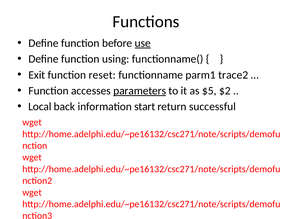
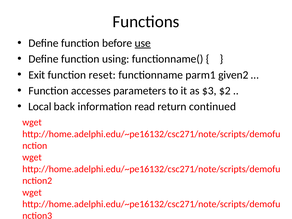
trace2: trace2 -> given2 (233, 75)
parameters underline: present -> none (140, 91)
$5: $5 -> $3 (209, 91)
start: start -> read (145, 107)
successful: successful -> continued (213, 107)
